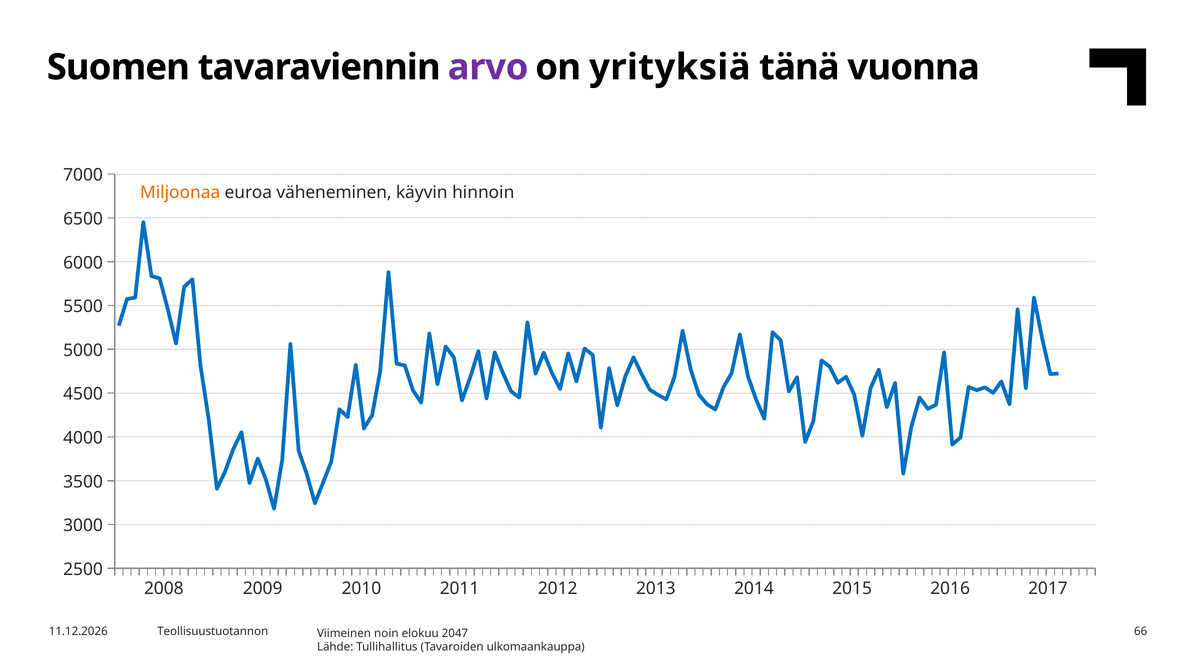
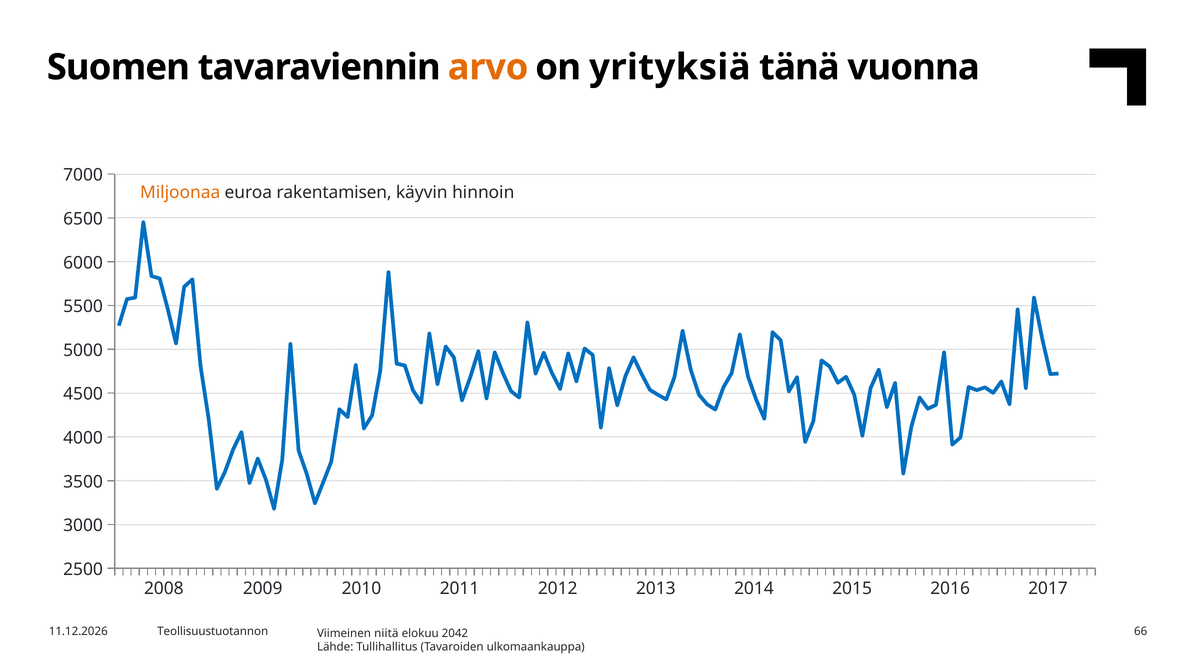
arvo colour: purple -> orange (488, 67)
väheneminen: väheneminen -> rakentamisen (334, 193)
noin: noin -> niitä (386, 633)
2047: 2047 -> 2042 (455, 633)
